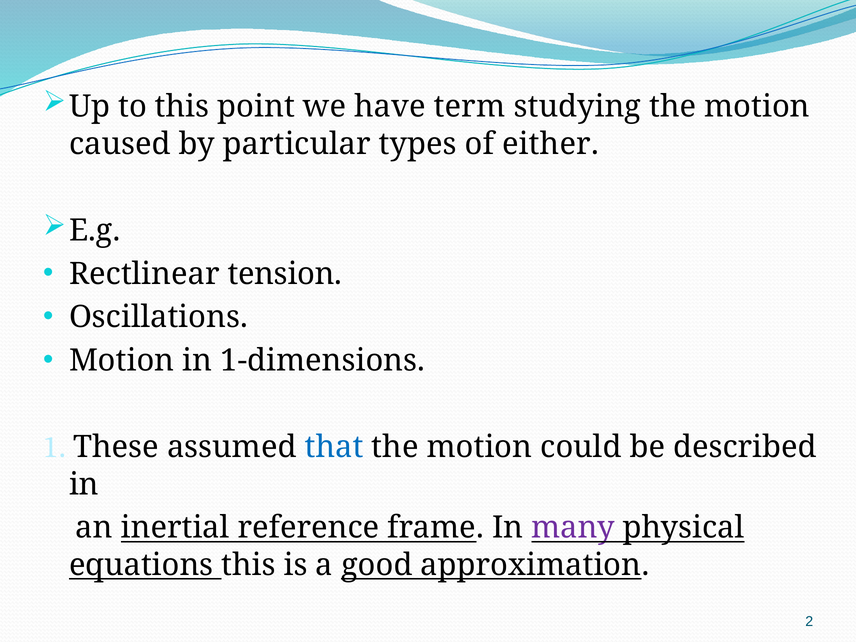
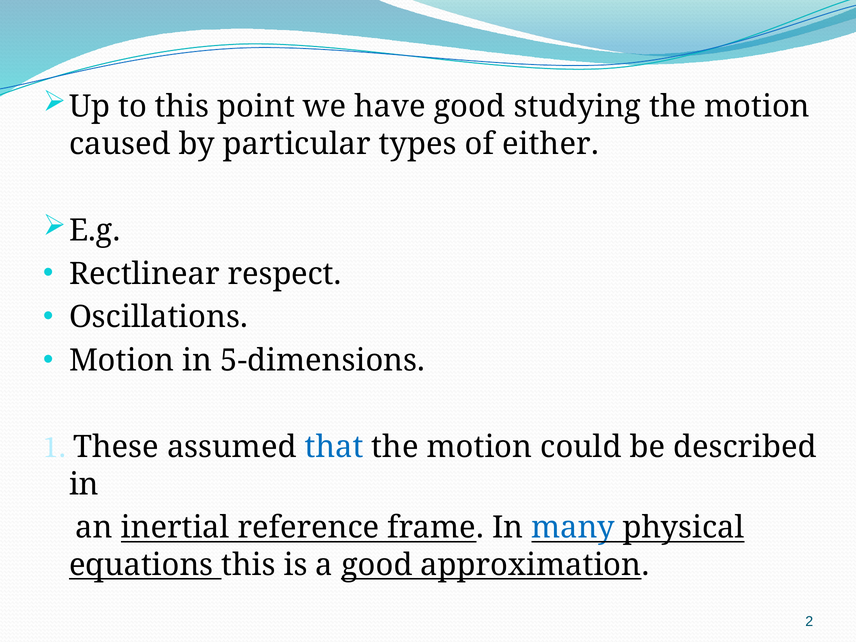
have term: term -> good (470, 107)
tension: tension -> respect (285, 274)
1-dimensions: 1-dimensions -> 5-dimensions (323, 361)
many colour: purple -> blue (573, 528)
